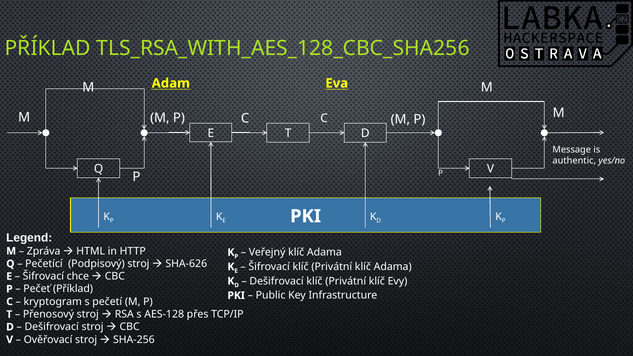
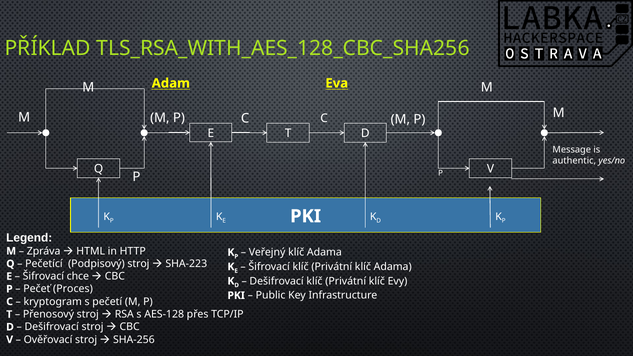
SHA-626: SHA-626 -> SHA-223 (186, 264)
Pečeť Příklad: Příklad -> Proces (73, 289)
